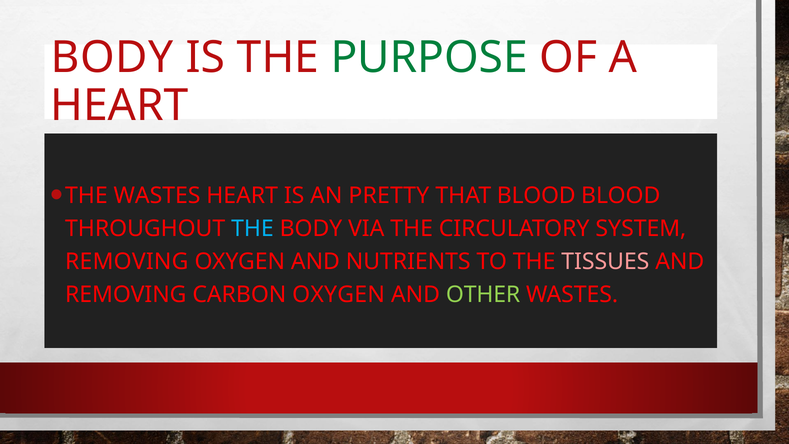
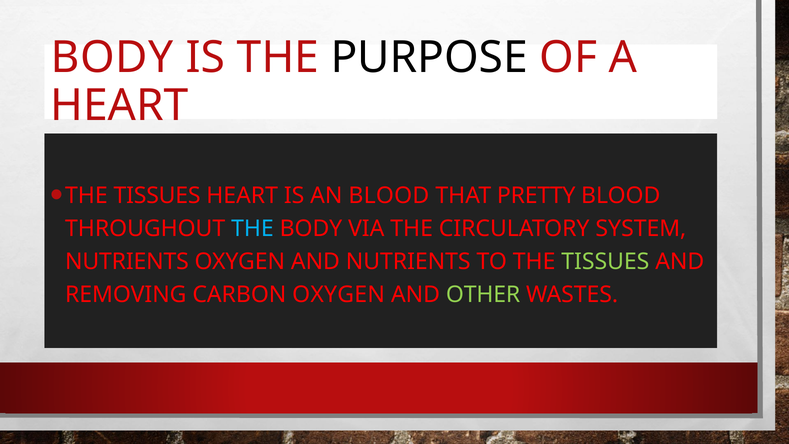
PURPOSE colour: green -> black (429, 57)
WASTES: WASTES -> TISSUES (157, 195)
AN PRETTY: PRETTY -> BLOOD (389, 195)
THAT BLOOD: BLOOD -> PRETTY (536, 195)
REMOVING: REMOVING -> NUTRIENTS (127, 262)
TISSUES colour: pink -> light green (605, 262)
